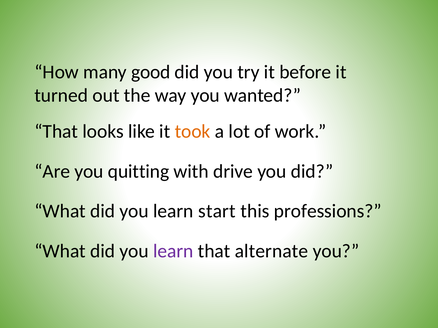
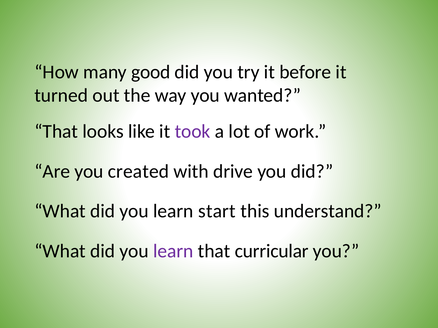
took colour: orange -> purple (193, 132)
quitting: quitting -> created (139, 172)
professions: professions -> understand (328, 211)
alternate: alternate -> curricular (272, 251)
